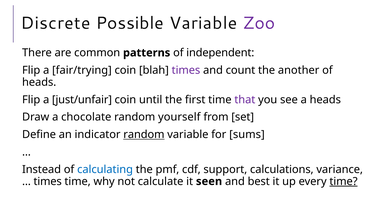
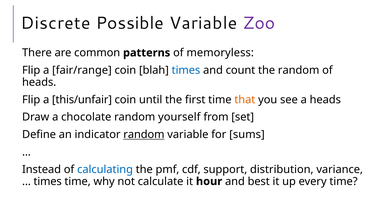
independent: independent -> memoryless (220, 53)
fair/trying: fair/trying -> fair/range (82, 70)
times colour: purple -> blue (186, 70)
the another: another -> random (299, 70)
just/unfair: just/unfair -> this/unfair (82, 99)
that colour: purple -> orange (245, 99)
calculations: calculations -> distribution (282, 169)
seen: seen -> hour (209, 181)
time underline: present -> none (343, 181)
